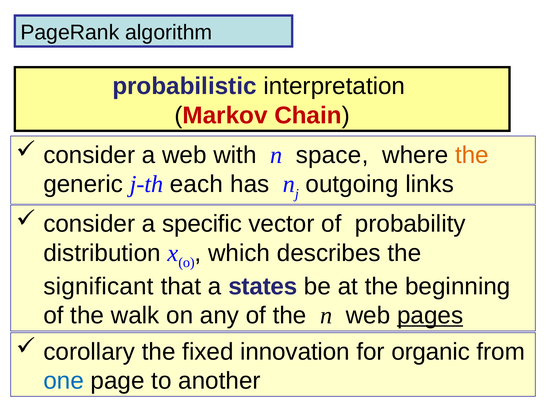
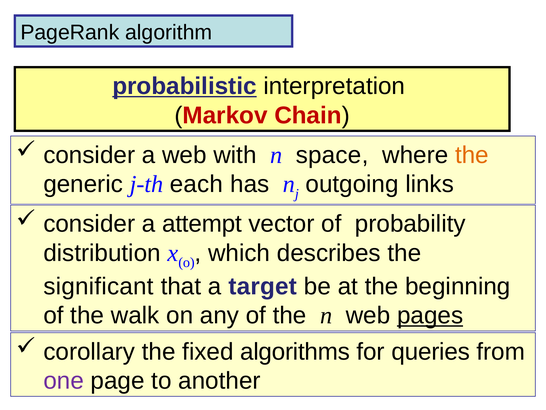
probabilistic underline: none -> present (184, 86)
specific: specific -> attempt (202, 224)
states: states -> target (263, 286)
innovation: innovation -> algorithms (295, 351)
organic: organic -> queries (431, 351)
one colour: blue -> purple (64, 380)
